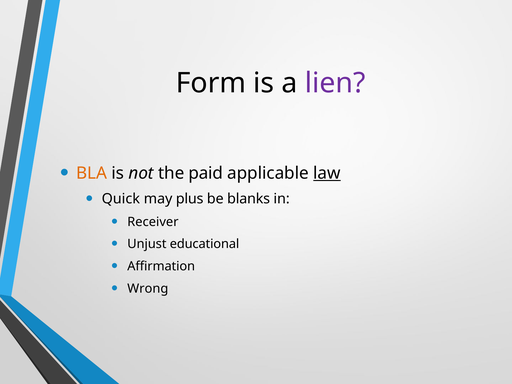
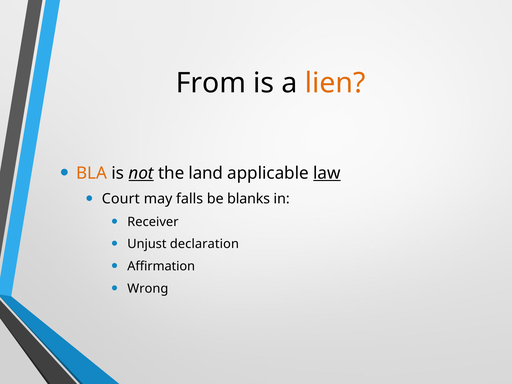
Form: Form -> From (211, 83)
lien colour: purple -> orange (335, 83)
not underline: none -> present (141, 173)
paid: paid -> land (206, 173)
Quick: Quick -> Court (121, 199)
plus: plus -> falls (190, 199)
educational: educational -> declaration (204, 244)
